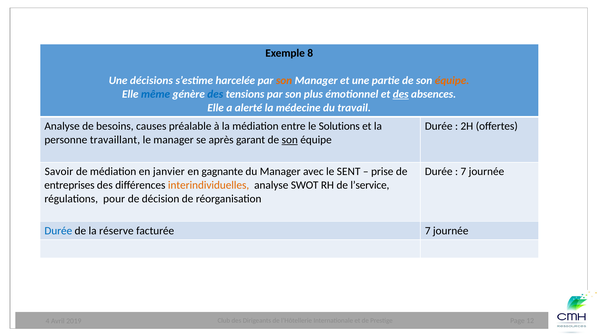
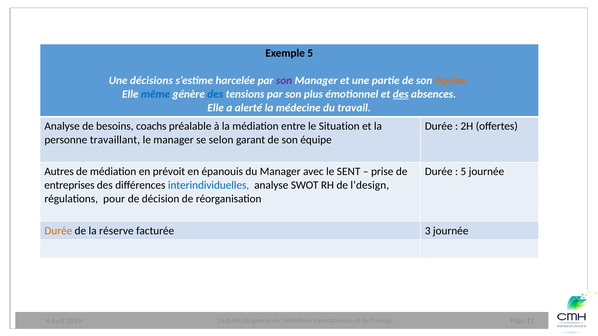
Exemple 8: 8 -> 5 (310, 53)
son colour: orange -> purple (284, 81)
causes: causes -> coachs (151, 126)
Solutions: Solutions -> Situation (339, 126)
après: après -> selon (221, 140)
son underline: present -> none (290, 140)
Savoir: Savoir -> Autres (59, 172)
janvier: janvier -> prévoit (169, 172)
gagnante: gagnante -> épanouis (222, 172)
7: 7 -> 5 (463, 172)
interindividuelles colour: orange -> blue (209, 185)
l’service: l’service -> l’design (370, 185)
Durée colour: blue -> orange (58, 231)
facturée 7: 7 -> 3 (428, 231)
